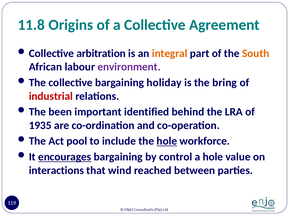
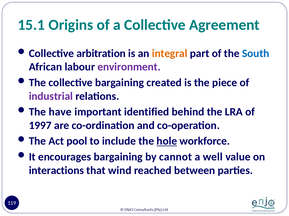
11.8: 11.8 -> 15.1 (31, 25)
South colour: orange -> blue (256, 54)
holiday: holiday -> created (164, 83)
bring: bring -> piece (225, 83)
industrial colour: red -> purple (51, 96)
been: been -> have (60, 112)
1935: 1935 -> 1997 (40, 126)
encourages underline: present -> none (65, 157)
control: control -> cannot (176, 157)
a hole: hole -> well (213, 157)
